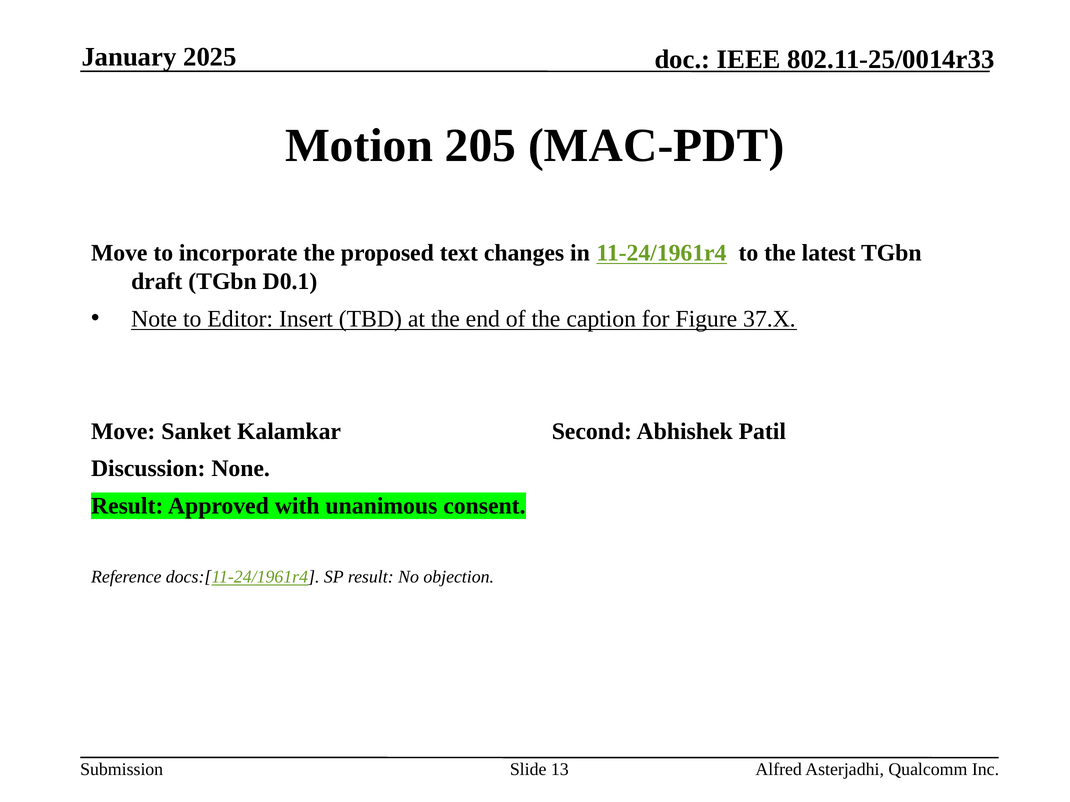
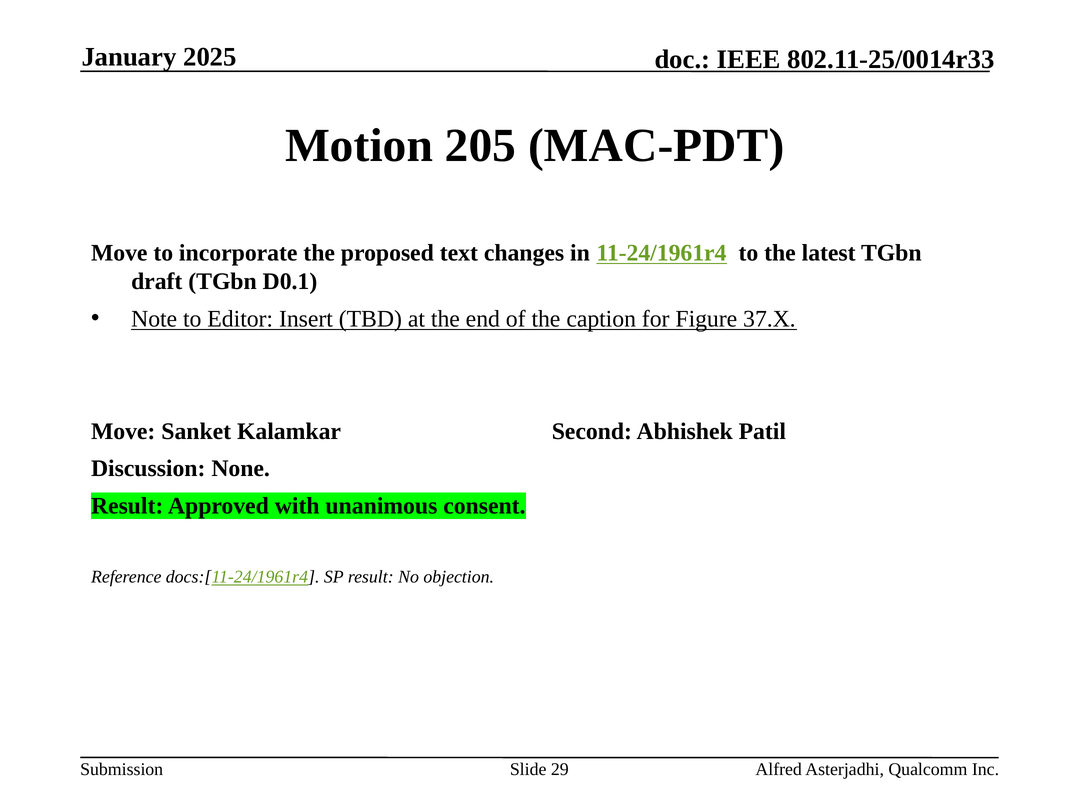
13: 13 -> 29 (560, 770)
